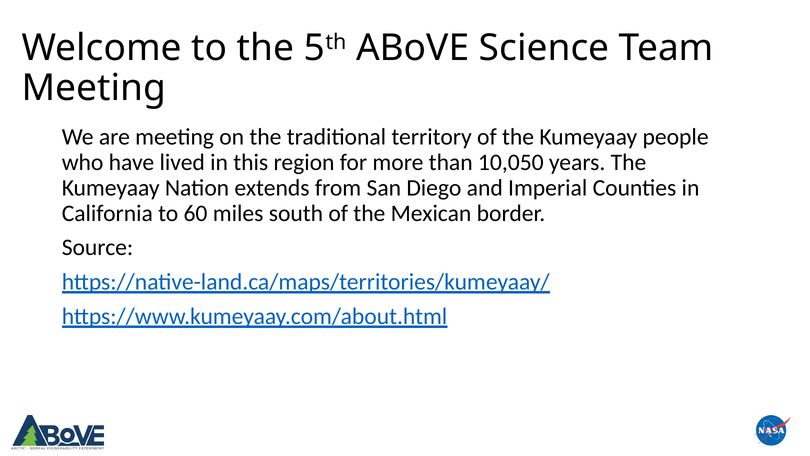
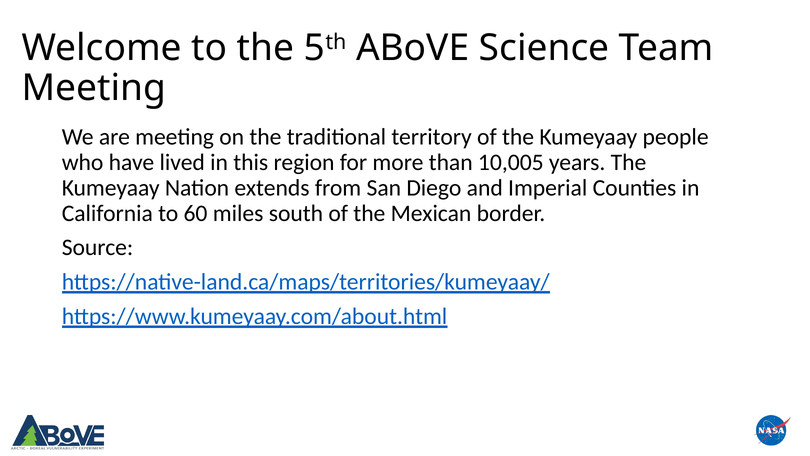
10,050: 10,050 -> 10,005 (511, 162)
